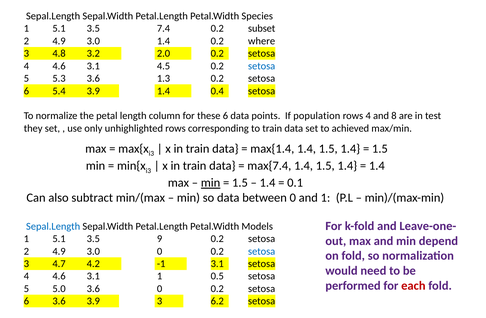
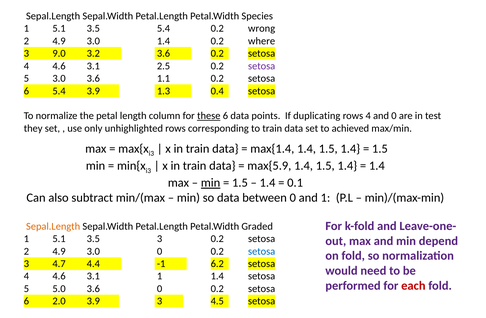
3.5 7.4: 7.4 -> 5.4 (164, 29)
subset: subset -> wrong (262, 29)
4.8: 4.8 -> 9.0 (59, 53)
3.2 2.0: 2.0 -> 3.6 (164, 53)
4.5: 4.5 -> 2.5 (164, 66)
setosa colour: blue -> purple (262, 66)
5 5.3: 5.3 -> 3.0 (59, 78)
1.3: 1.3 -> 1.1 (164, 78)
3.9 1.4: 1.4 -> 1.3 (164, 91)
these underline: none -> present (209, 116)
population: population -> duplicating (317, 116)
and 8: 8 -> 0 (394, 116)
max{7.4: max{7.4 -> max{5.9 (269, 166)
Sepal.Length colour: blue -> orange (53, 226)
Models: Models -> Graded (257, 226)
3.5 9: 9 -> 3 (160, 239)
4.2: 4.2 -> 4.4 (93, 264)
-1 3.1: 3.1 -> 6.2 (217, 264)
1 0.5: 0.5 -> 1.4 (217, 276)
6 3.6: 3.6 -> 2.0 (59, 301)
6.2: 6.2 -> 4.5 (217, 301)
